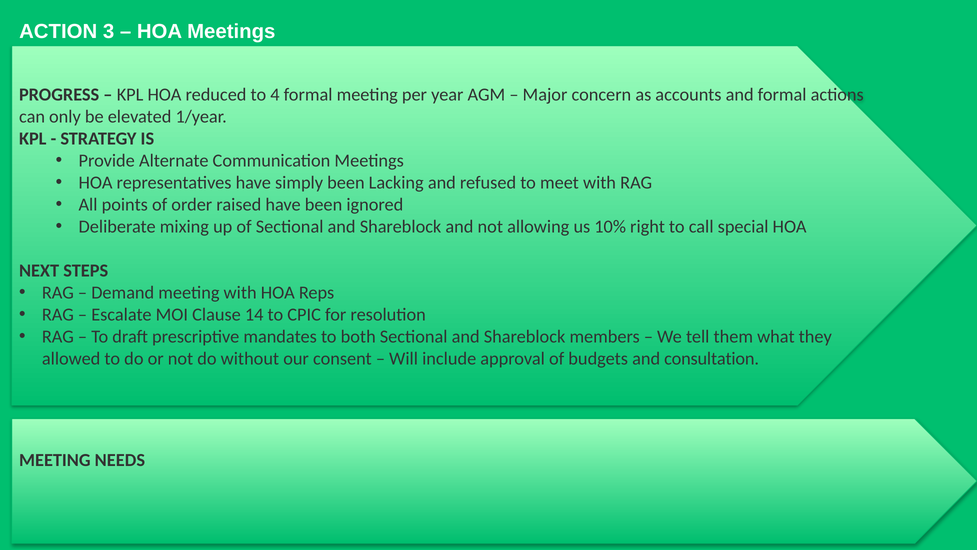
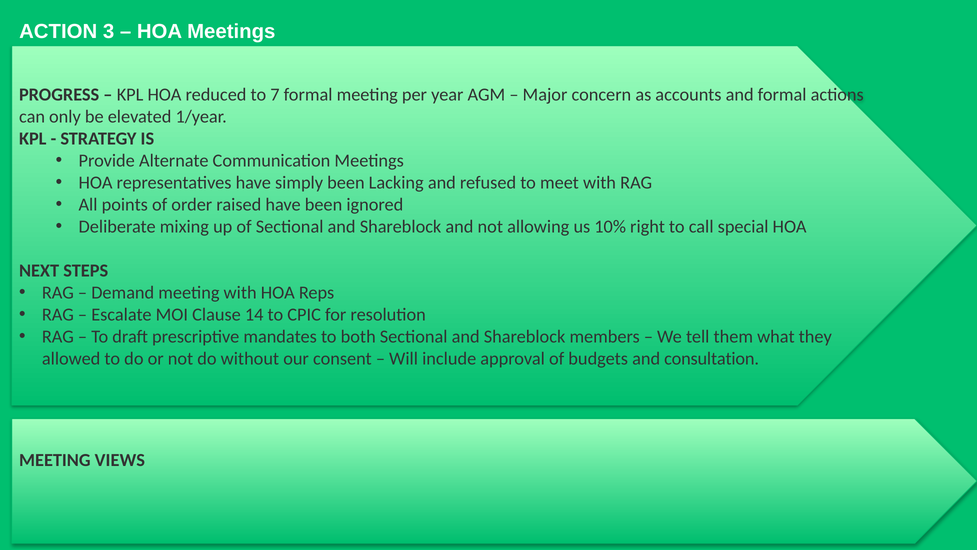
4: 4 -> 7 (275, 95)
NEEDS: NEEDS -> VIEWS (120, 460)
